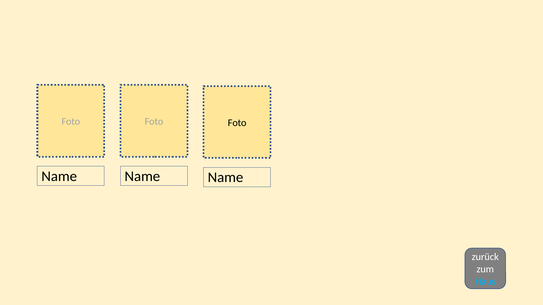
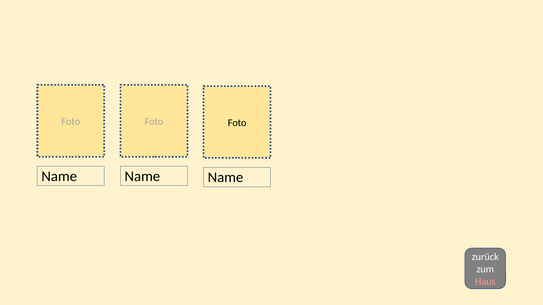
Haus colour: light blue -> pink (485, 282)
